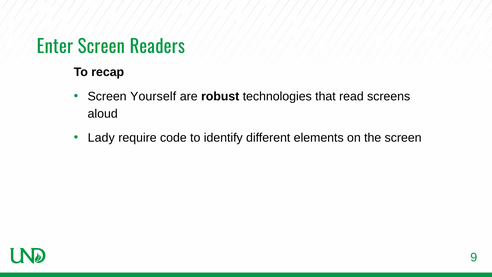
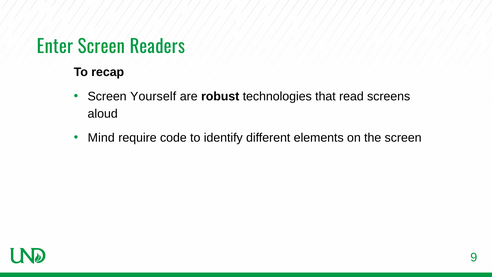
Lady: Lady -> Mind (101, 138)
